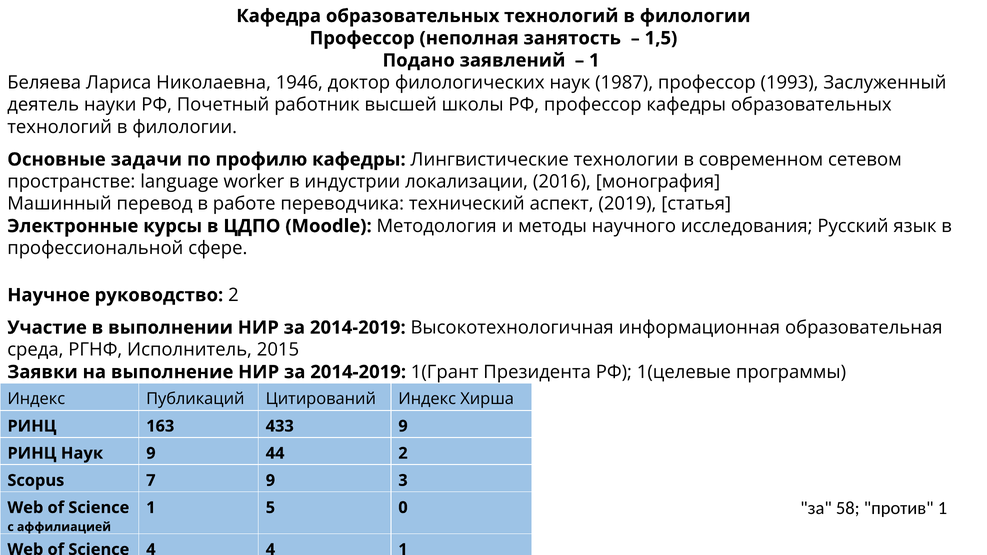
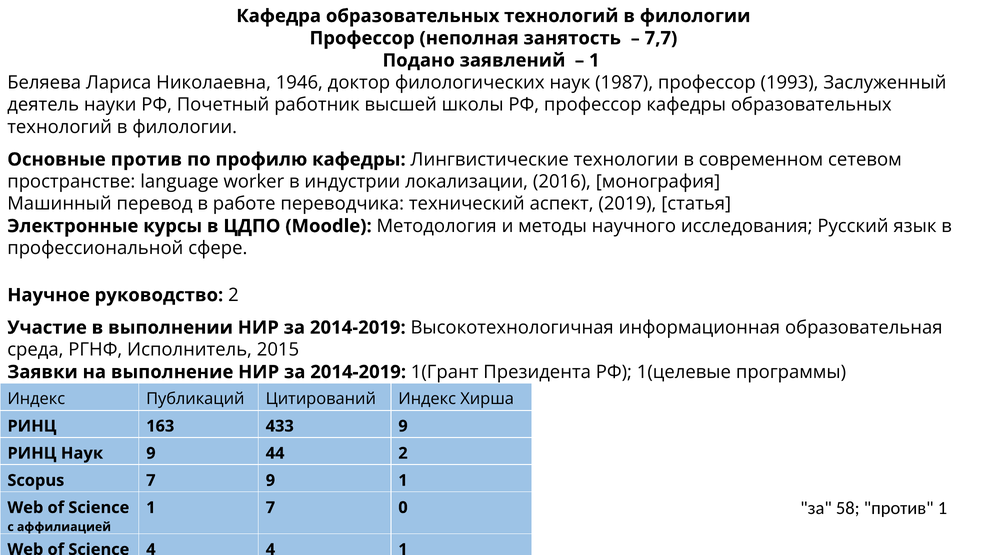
1,5: 1,5 -> 7,7 (661, 38)
Основные задачи: задачи -> против (146, 160)
9 3: 3 -> 1 (403, 481)
1 5: 5 -> 7 (270, 508)
